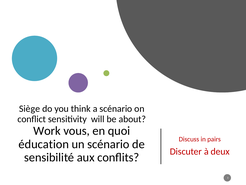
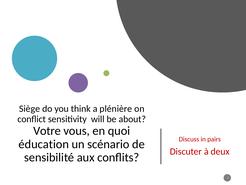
a scénario: scénario -> plénière (116, 108)
Work: Work -> Votre (47, 131)
